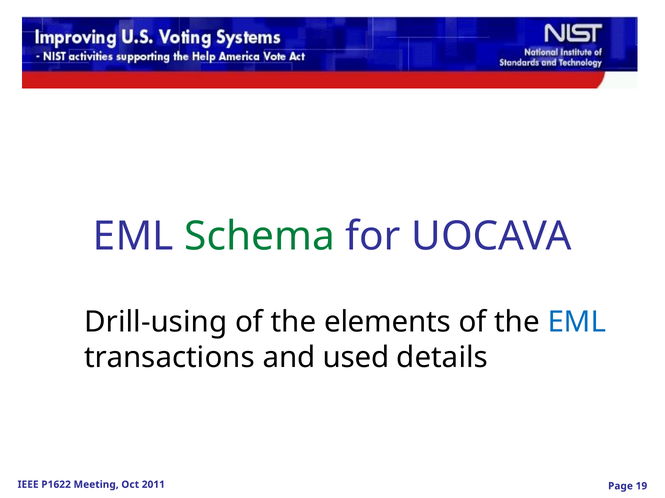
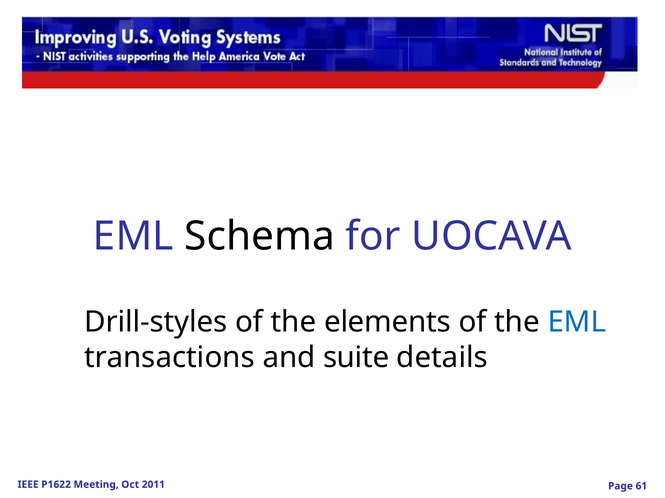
Schema colour: green -> black (260, 237)
Drill-using: Drill-using -> Drill-styles (156, 322)
used: used -> suite (356, 358)
19: 19 -> 61 (641, 487)
